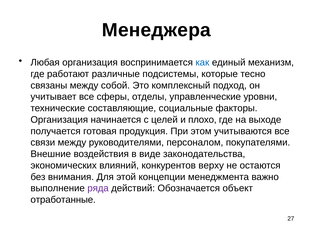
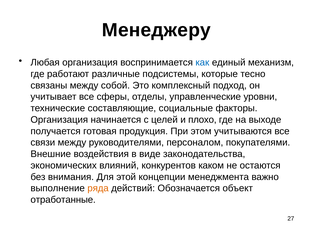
Менеджера: Менеджера -> Менеджеру (156, 30)
верху: верху -> каком (211, 166)
ряда colour: purple -> orange (98, 189)
